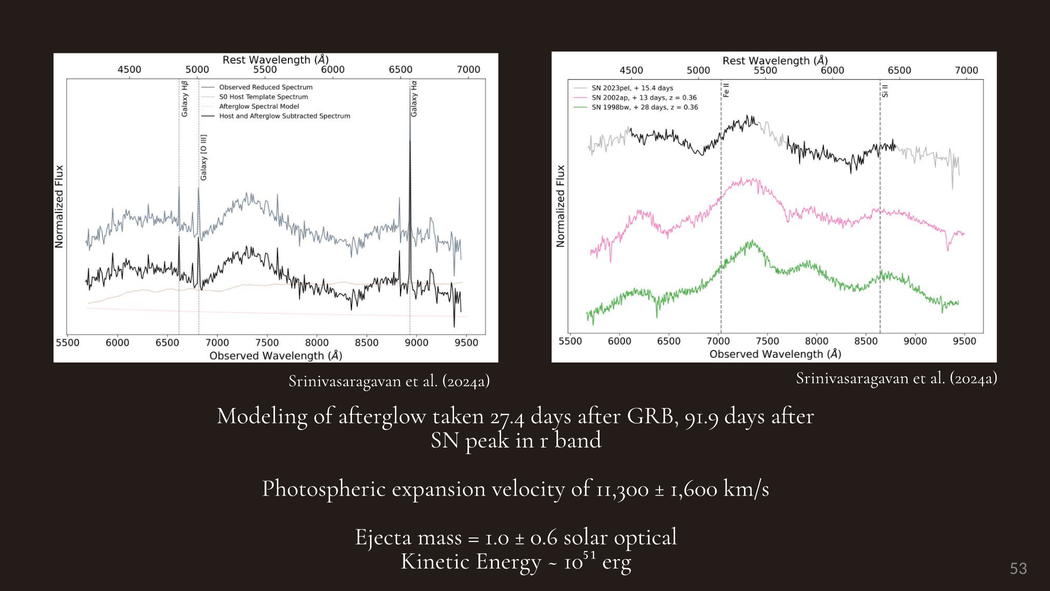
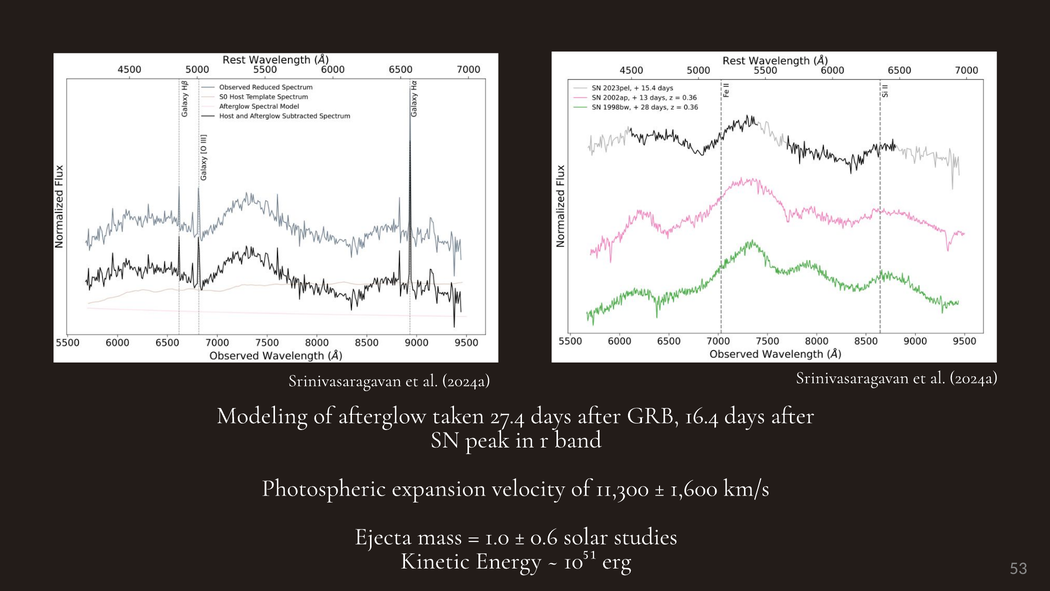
91.9: 91.9 -> 16.4 (702, 415)
optical: optical -> studies (646, 536)
